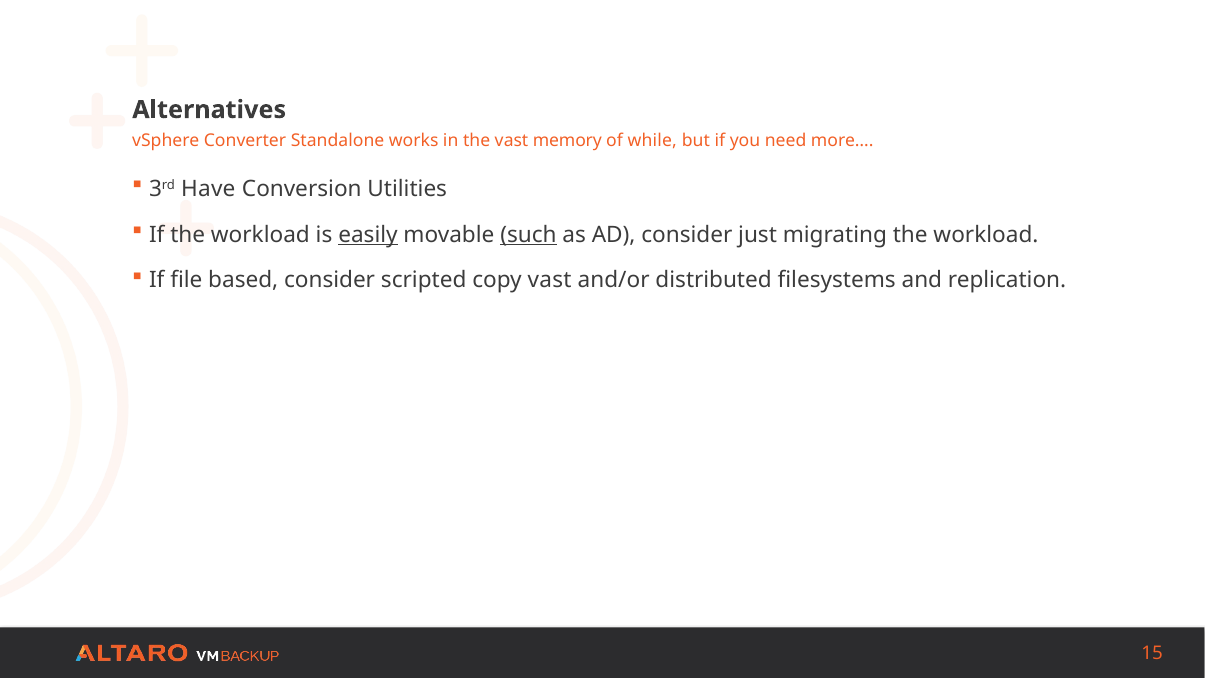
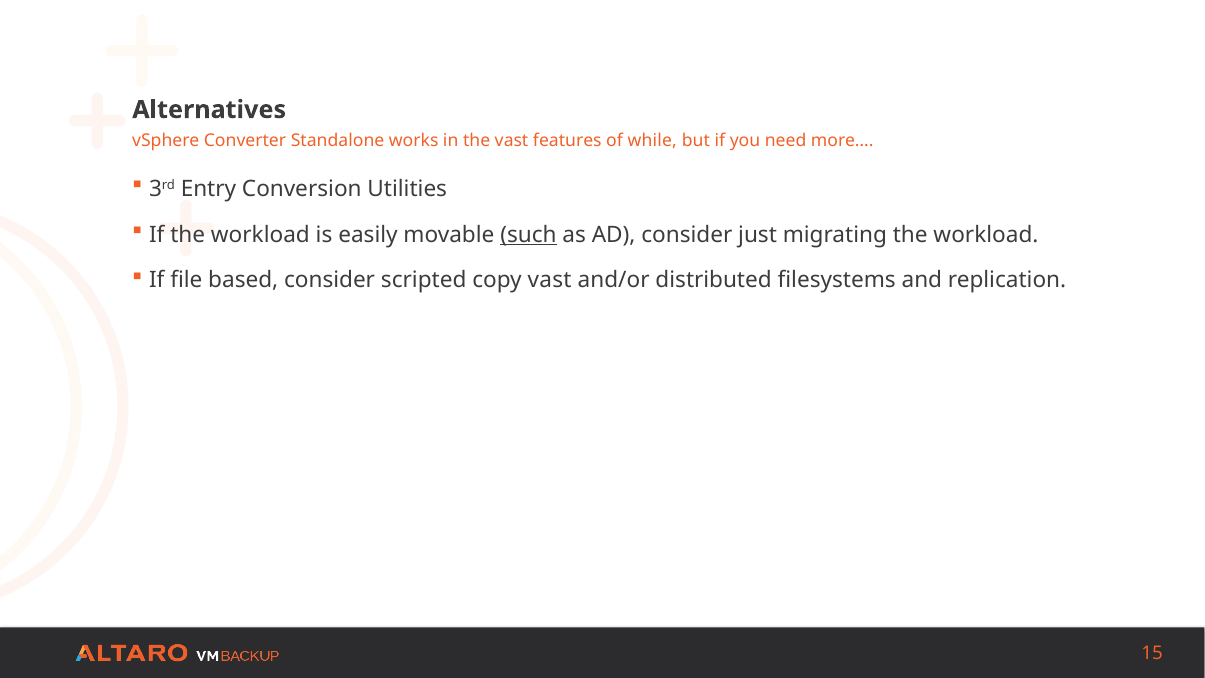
memory: memory -> features (567, 141)
Have: Have -> Entry (208, 189)
easily underline: present -> none (368, 235)
